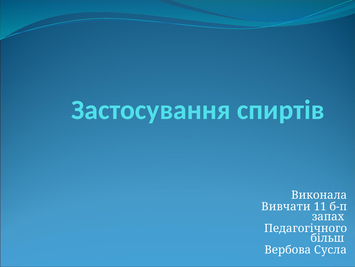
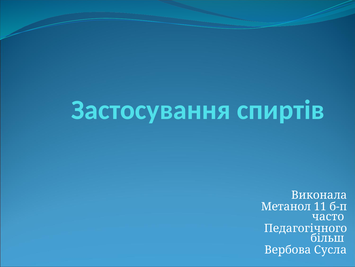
Вивчати: Вивчати -> Метанол (286, 206)
запах: запах -> часто (328, 216)
